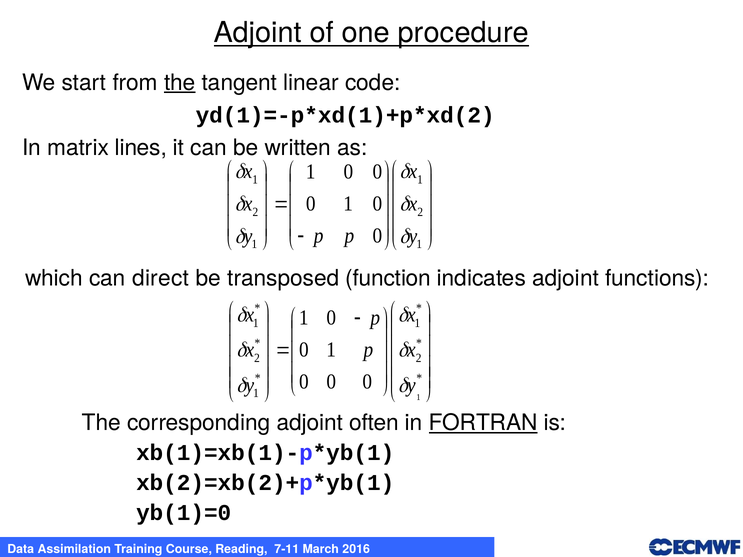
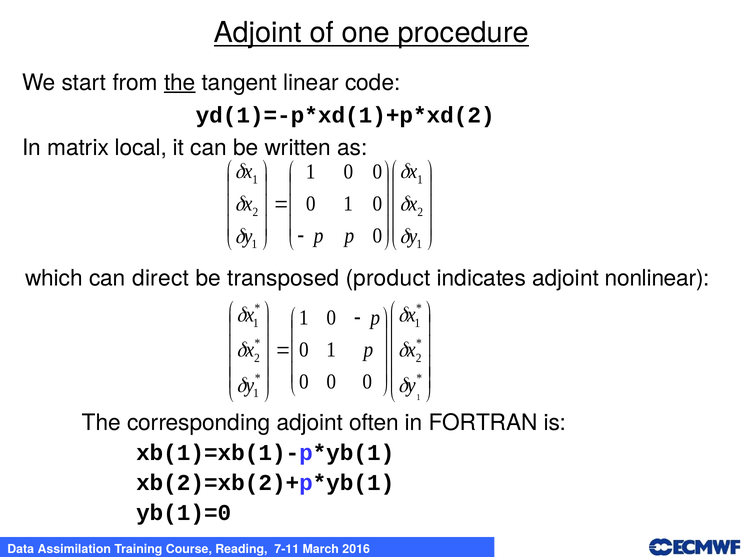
lines: lines -> local (141, 148)
function: function -> product (388, 278)
functions: functions -> nonlinear (657, 278)
FORTRAN underline: present -> none (483, 423)
